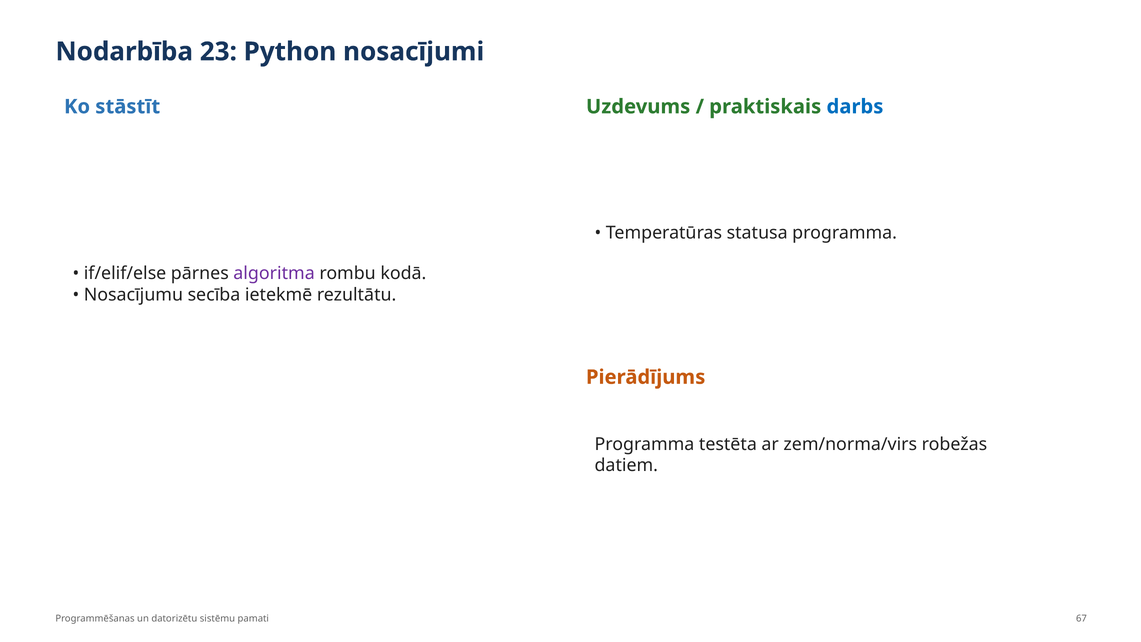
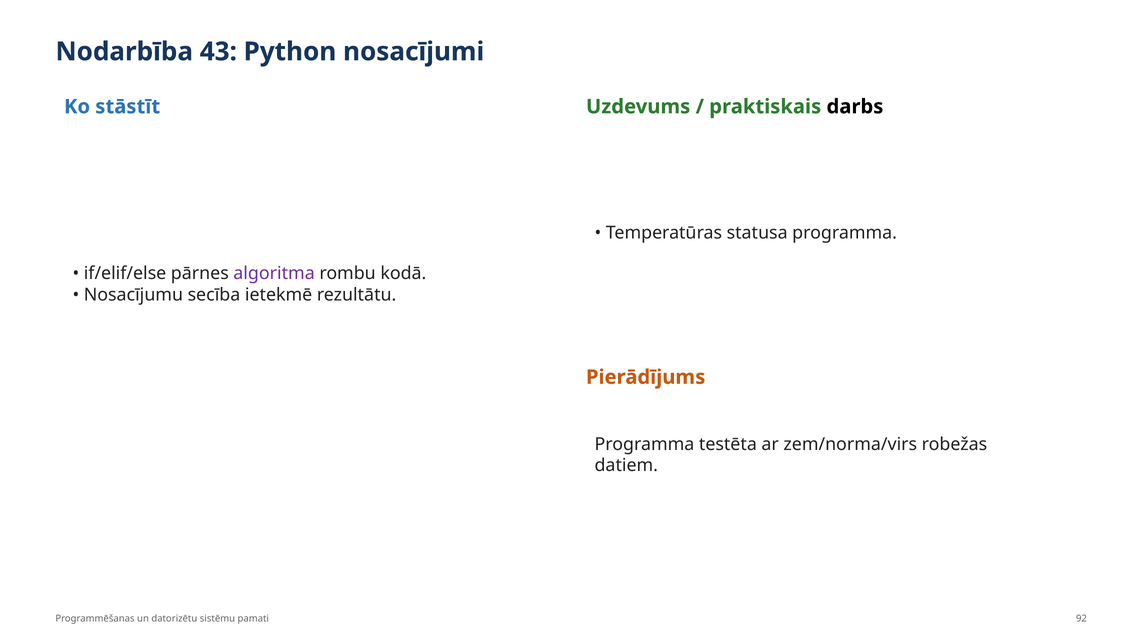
23: 23 -> 43 (218, 52)
darbs colour: blue -> black (855, 107)
67: 67 -> 92 (1081, 618)
